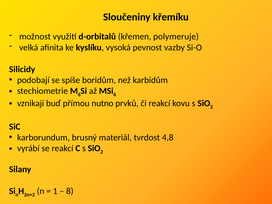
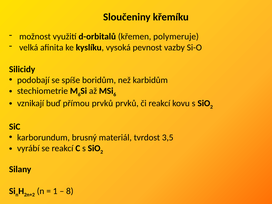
přímou nutno: nutno -> prvků (102, 103)
4,8: 4,8 -> 3,5 (168, 137)
